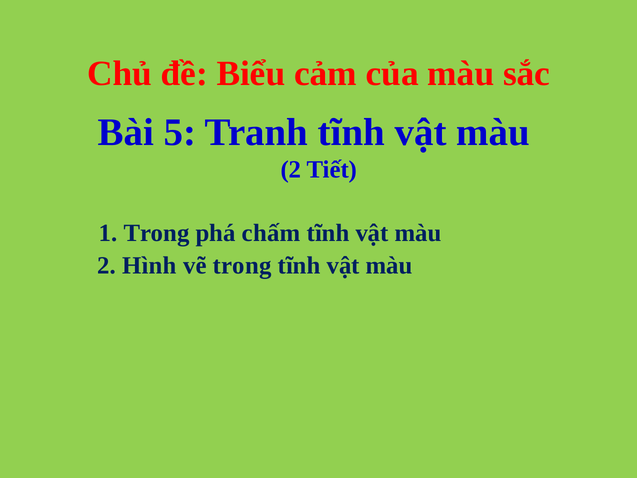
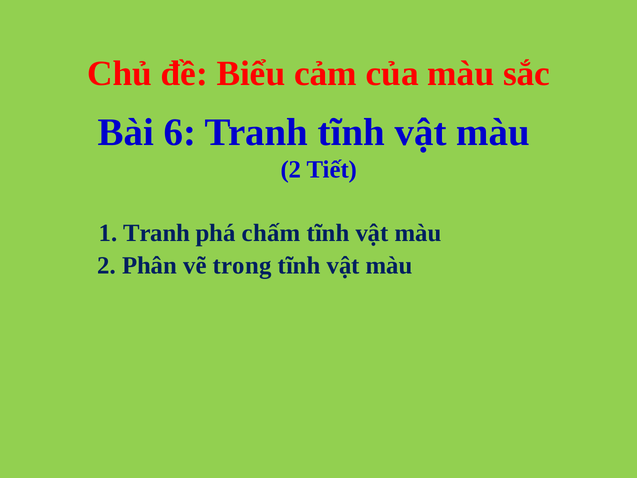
5: 5 -> 6 (180, 132)
1 Trong: Trong -> Tranh (157, 233)
Hình: Hình -> Phân (150, 266)
